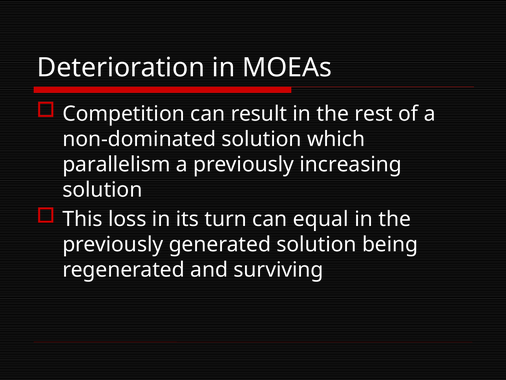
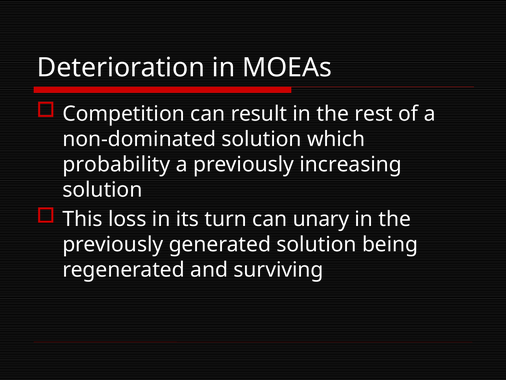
parallelism: parallelism -> probability (116, 164)
equal: equal -> unary (321, 219)
